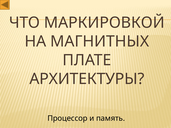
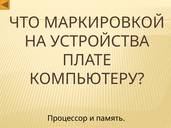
МАГНИТНЫХ: МАГНИТНЫХ -> УСТРОЙСТВА (100, 41)
АРХИТЕКТУРЫ: АРХИТЕКТУРЫ -> КОМПЬЮТЕРУ (87, 79)
